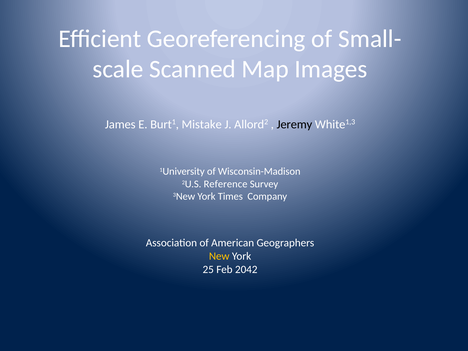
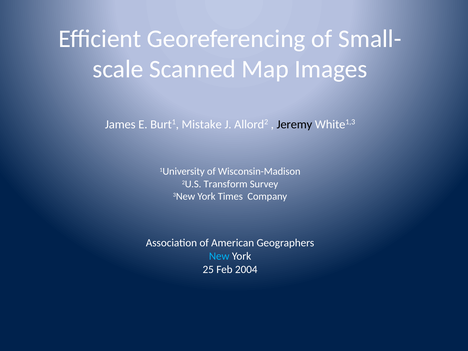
Reference: Reference -> Transform (226, 184)
New colour: yellow -> light blue (219, 256)
2042: 2042 -> 2004 (246, 269)
